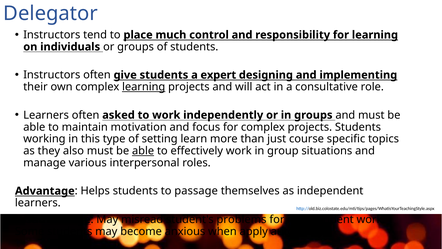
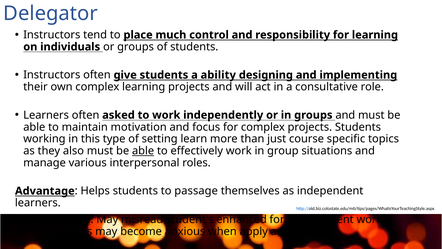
expert: expert -> ability (218, 75)
learning underline: present -> none (144, 87)
problems: problems -> enhanced (242, 219)
